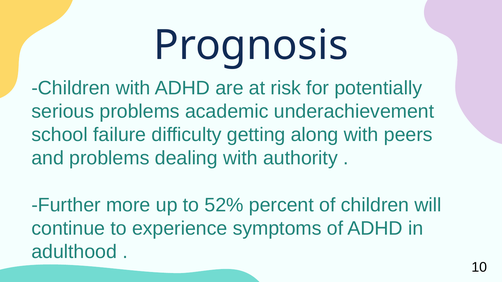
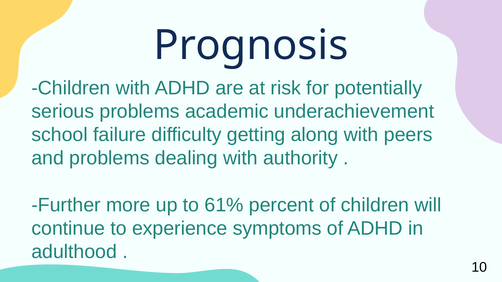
52%: 52% -> 61% (224, 205)
